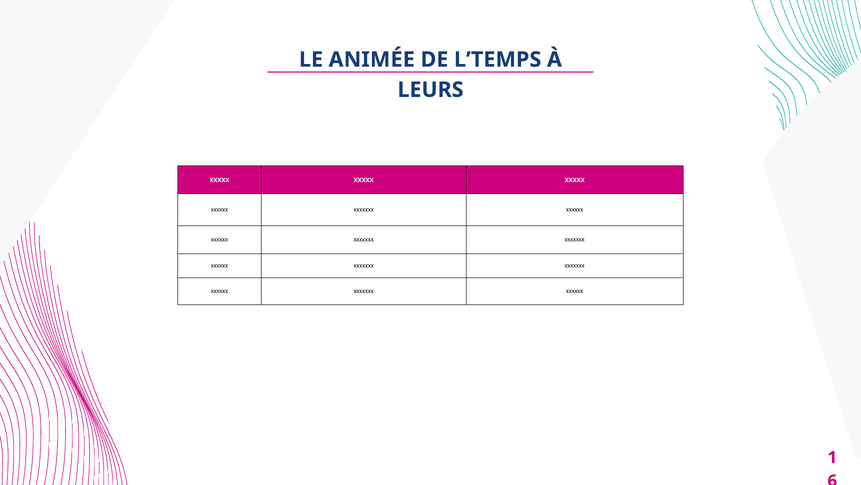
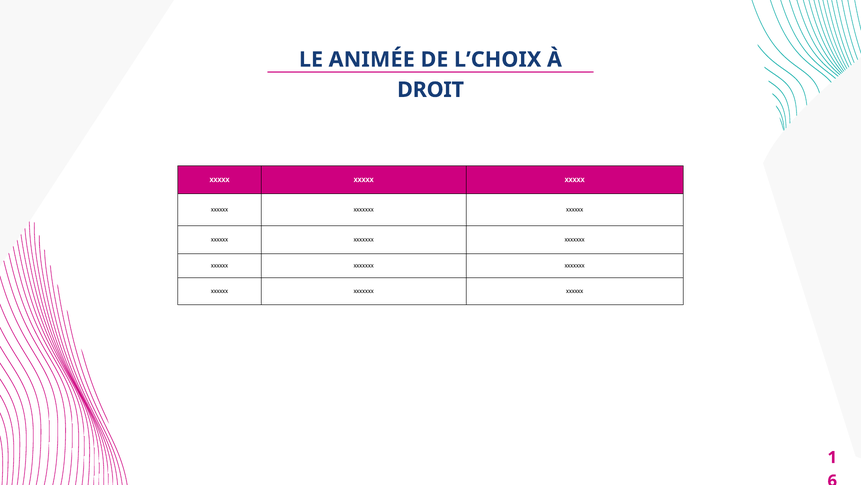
L’TEMPS: L’TEMPS -> L’CHOIX (498, 60)
LEURS: LEURS -> DROIT (431, 90)
